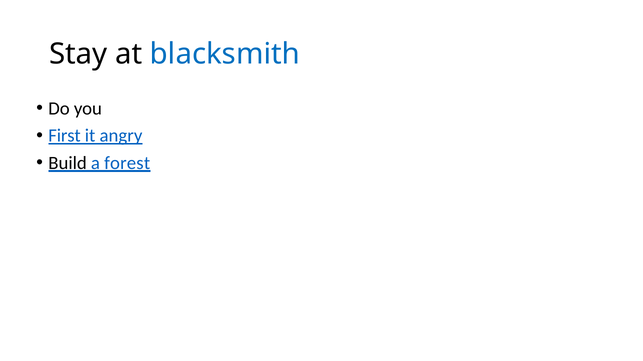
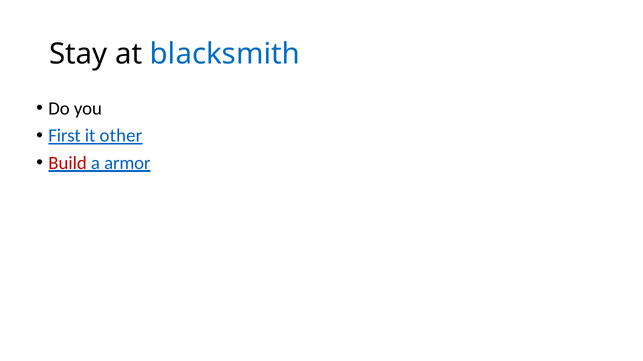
angry: angry -> other (121, 136)
Build colour: black -> red (68, 163)
forest: forest -> armor (127, 163)
